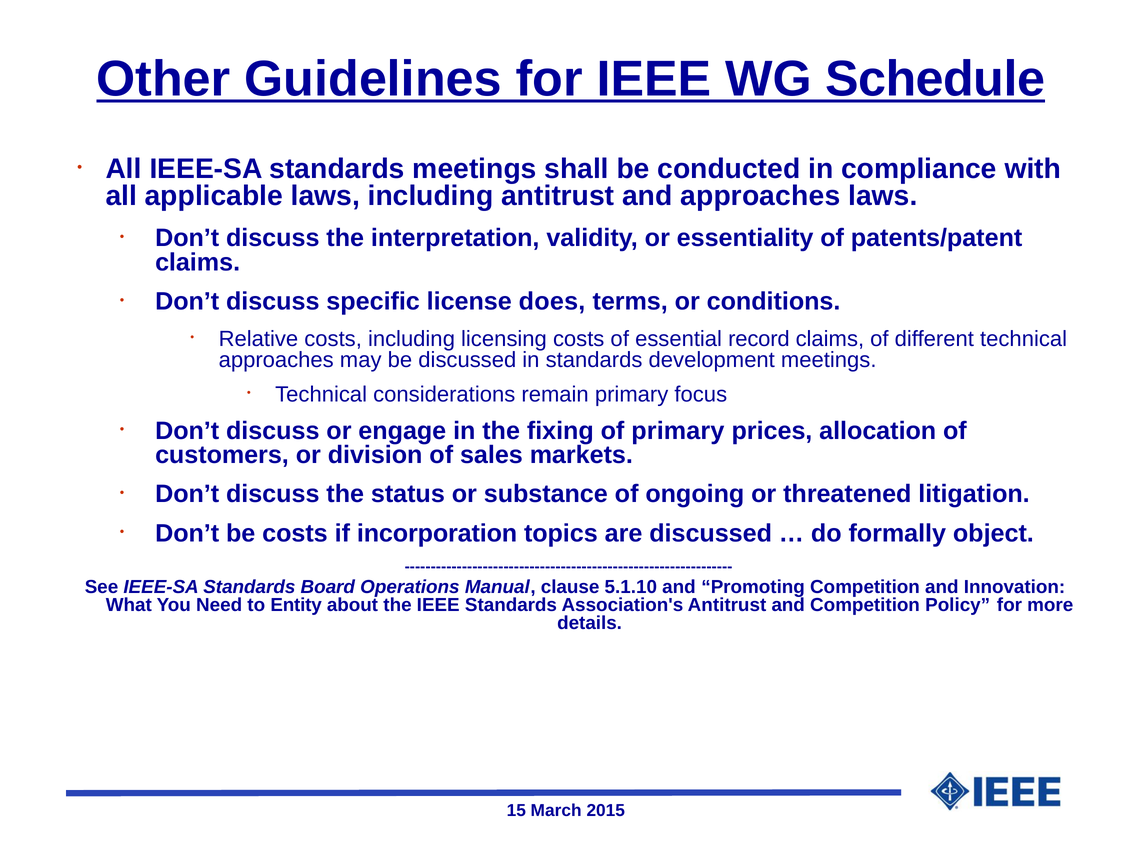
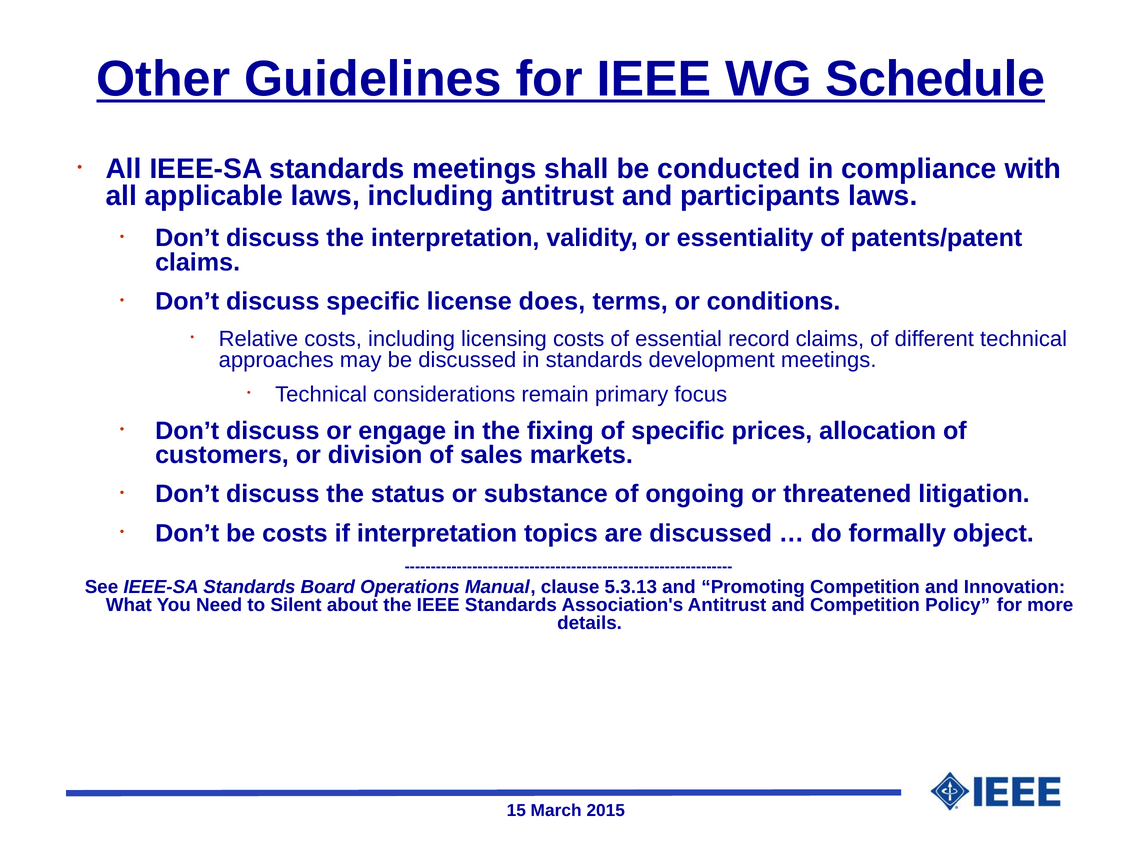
and approaches: approaches -> participants (760, 196)
of primary: primary -> specific (678, 431)
if incorporation: incorporation -> interpretation (437, 533)
5.1.10: 5.1.10 -> 5.3.13 (631, 587)
Entity: Entity -> Silent (296, 605)
